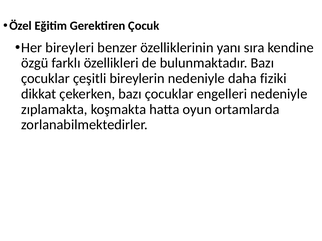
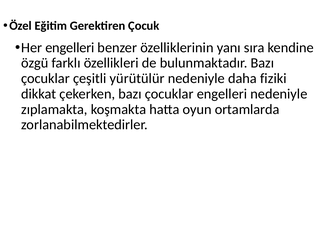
Her bireyleri: bireyleri -> engelleri (70, 48)
bireylerin: bireylerin -> yürütülür (137, 79)
